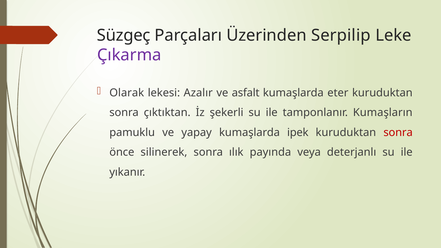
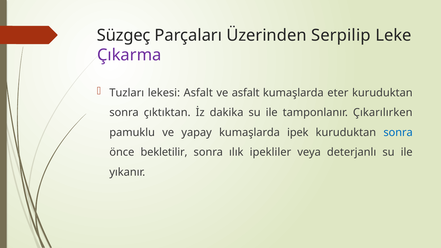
Olarak: Olarak -> Tuzları (127, 93)
lekesi Azalır: Azalır -> Asfalt (198, 93)
şekerli: şekerli -> dakika (227, 113)
Kumaşların: Kumaşların -> Çıkarılırken (383, 113)
sonra colour: red -> blue (398, 133)
silinerek: silinerek -> bekletilir (164, 152)
payında: payında -> ipekliler (270, 152)
